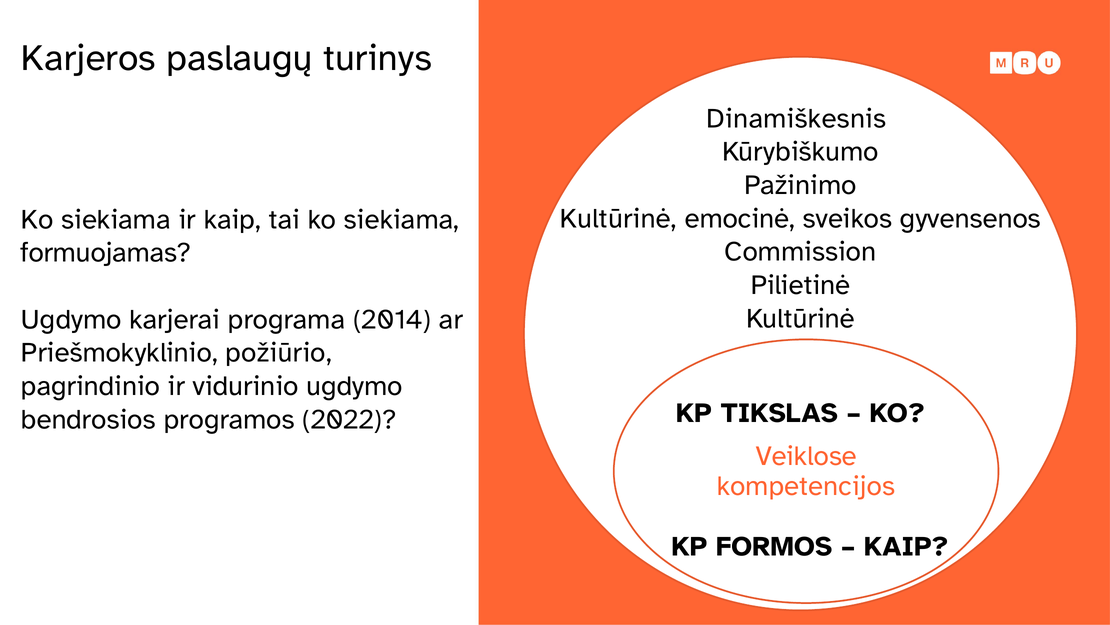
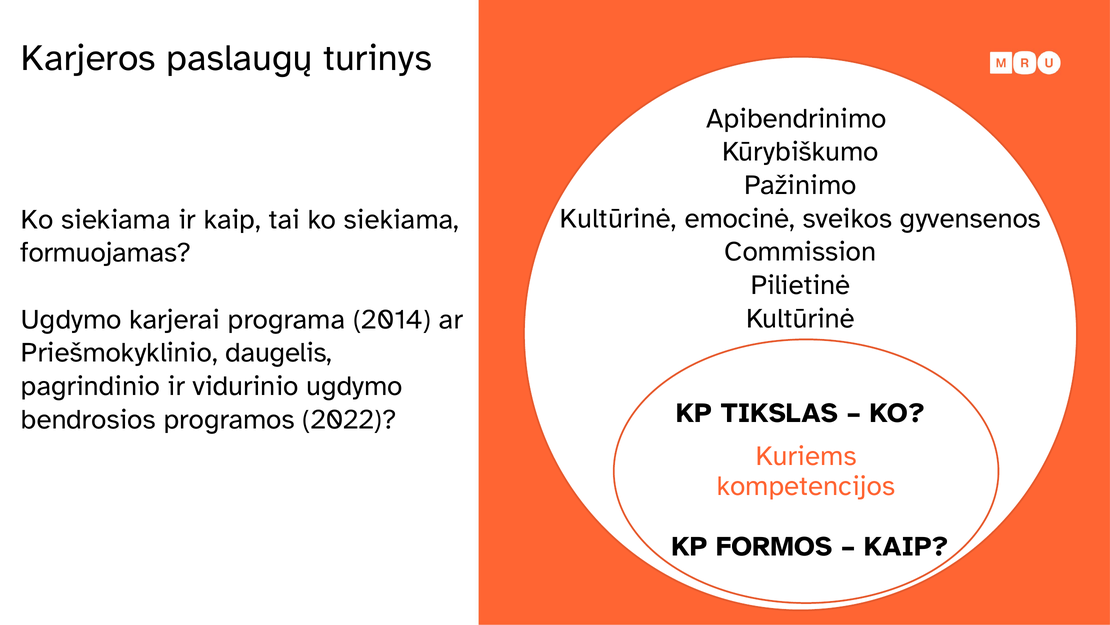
Dinamiškesnis: Dinamiškesnis -> Apibendrinimo (797, 118)
požiūrio: požiūrio -> daugelis (279, 352)
Veiklose: Veiklose -> Kuriems (806, 456)
